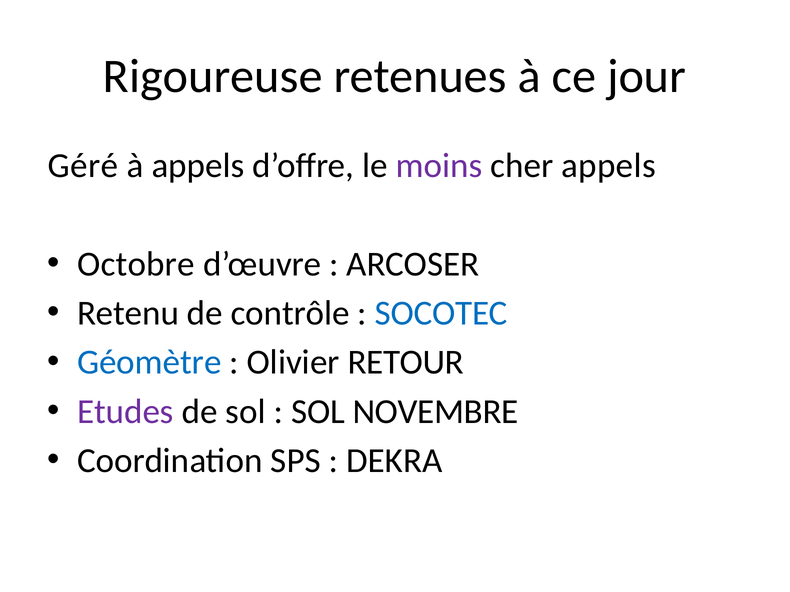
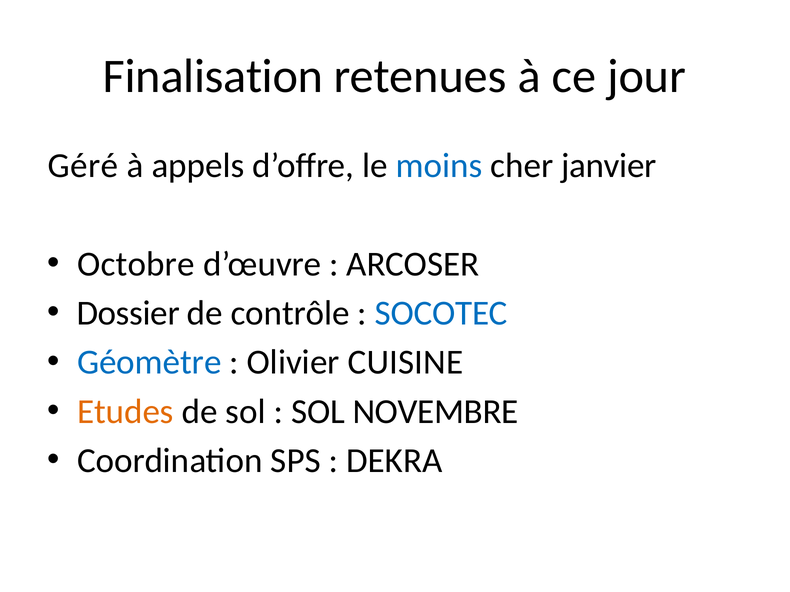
Rigoureuse: Rigoureuse -> Finalisation (213, 76)
moins colour: purple -> blue (439, 166)
cher appels: appels -> janvier (609, 166)
Retenu: Retenu -> Dossier (128, 313)
RETOUR: RETOUR -> CUISINE (406, 363)
Etudes colour: purple -> orange (125, 412)
